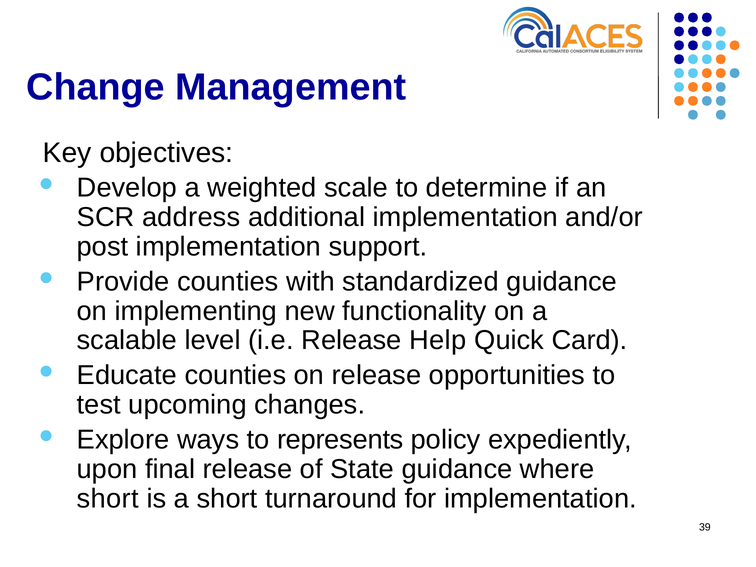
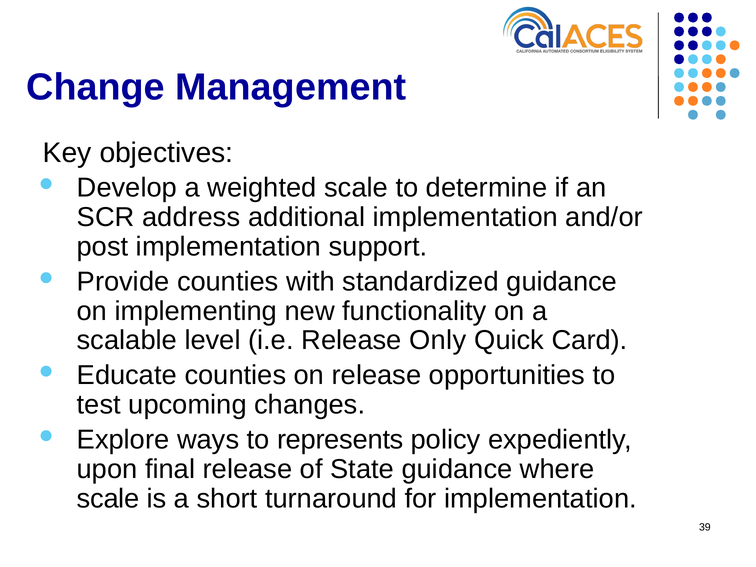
Help: Help -> Only (438, 340)
short: short -> scale (108, 499)
